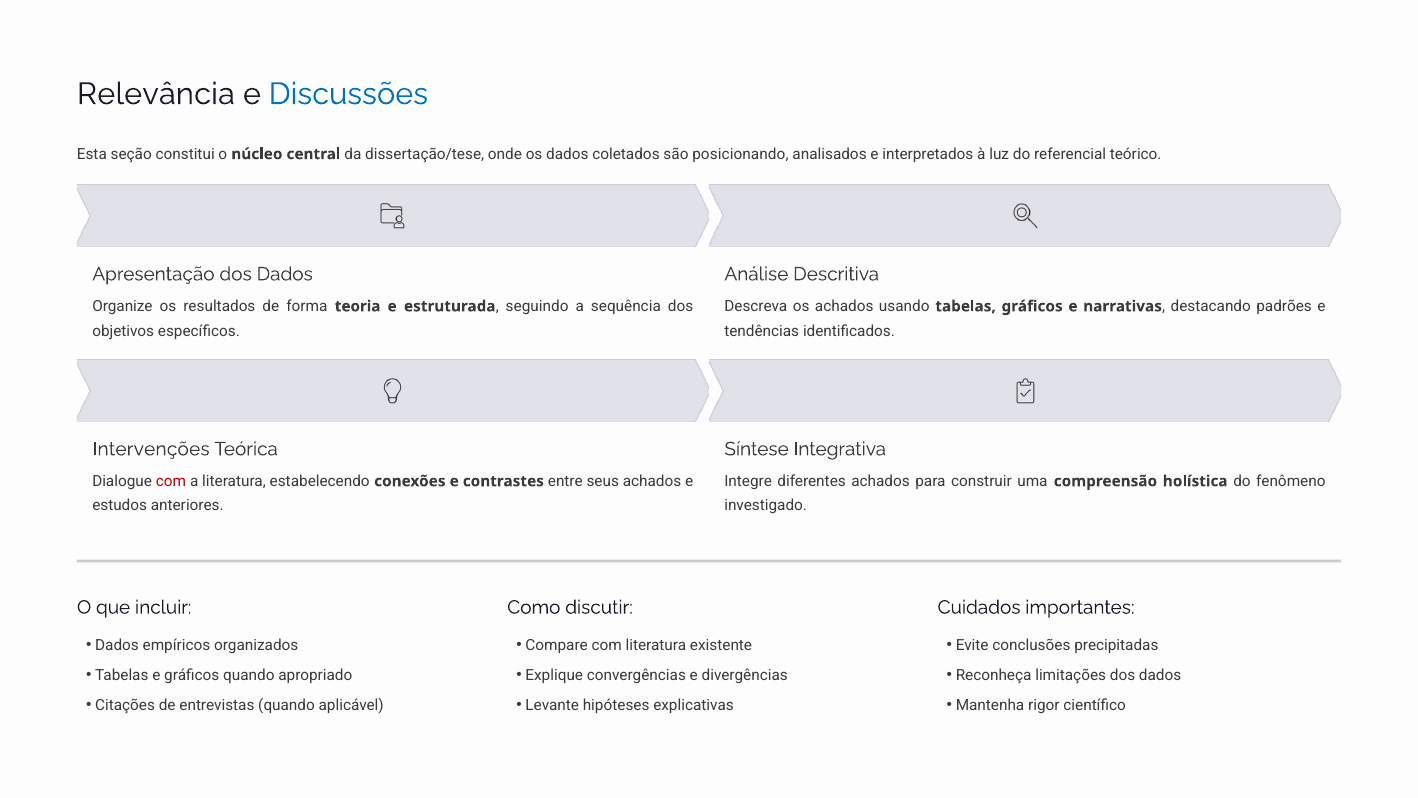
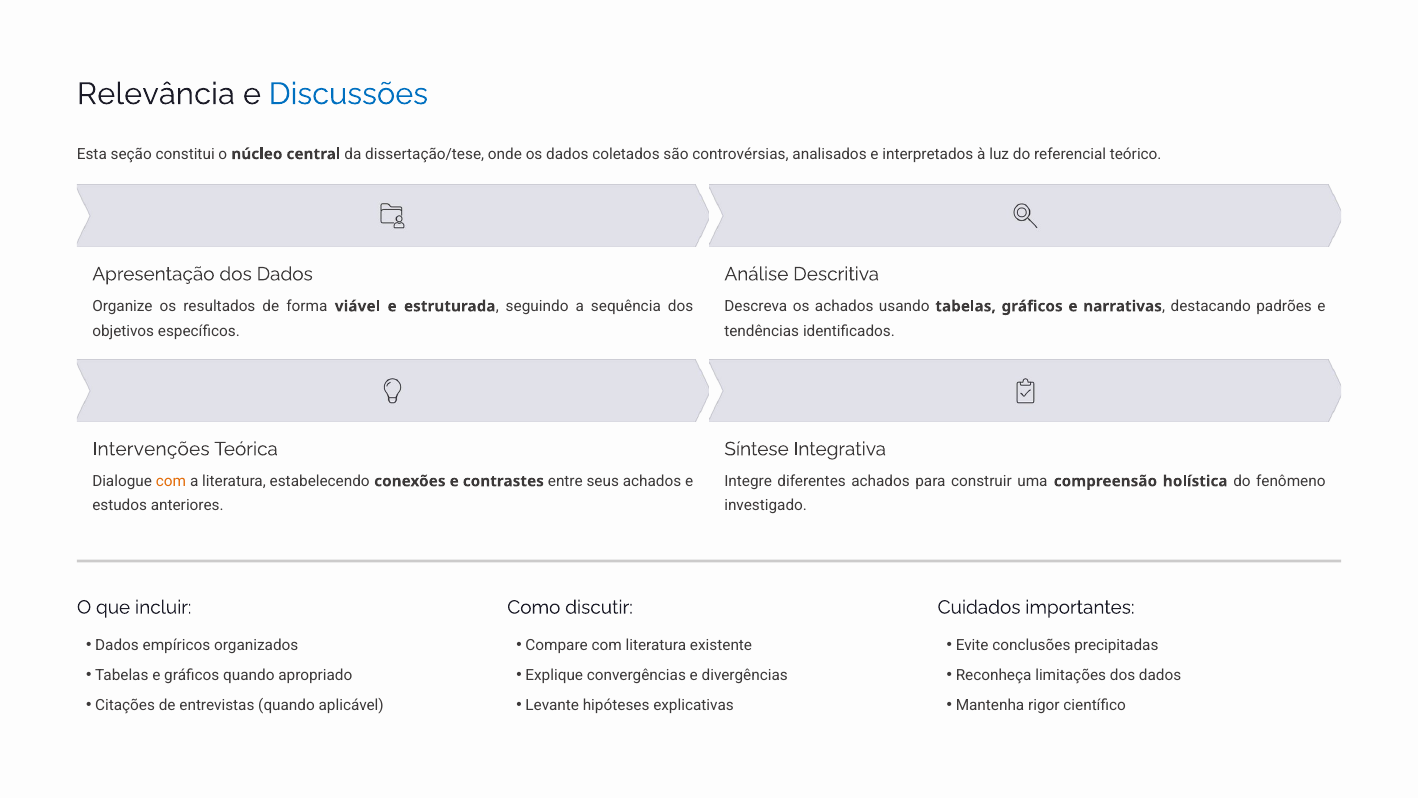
posicionando: posicionando -> controvérsias (740, 154)
teoria: teoria -> viável (358, 306)
com colour: red -> orange (171, 481)
